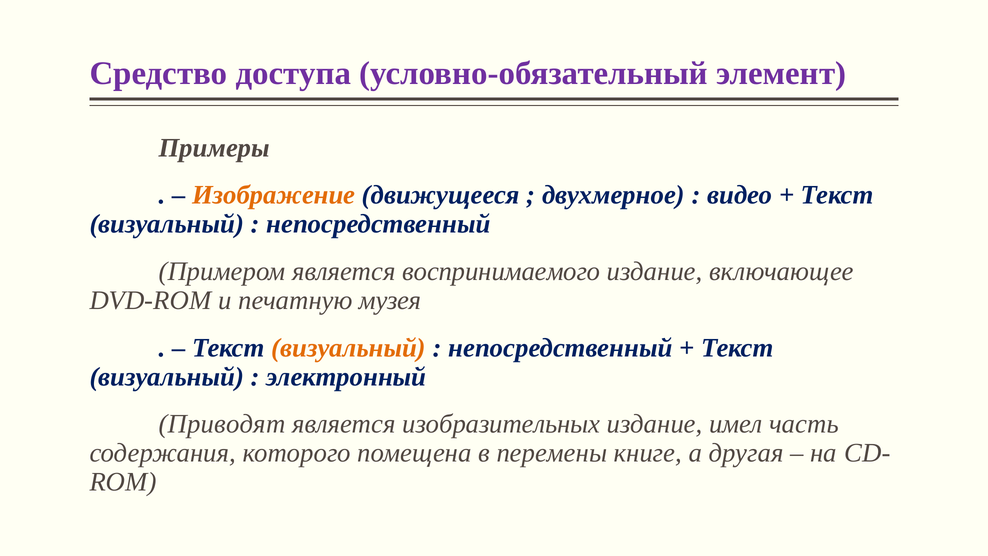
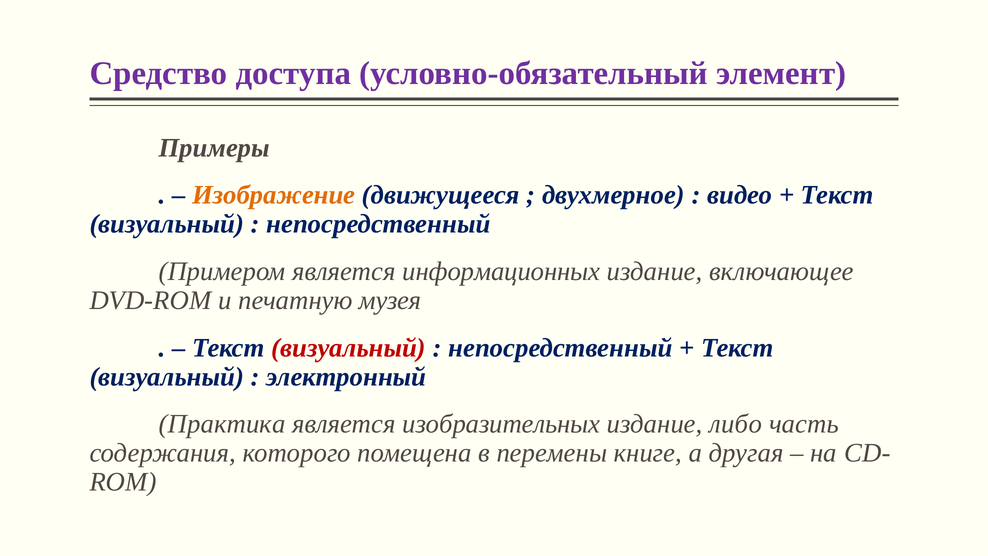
воспринимаемого: воспринимаемого -> информационных (501, 271)
визуальный colour: orange -> red (349, 348)
Приводят: Приводят -> Практика (222, 424)
имел: имел -> либо (736, 424)
